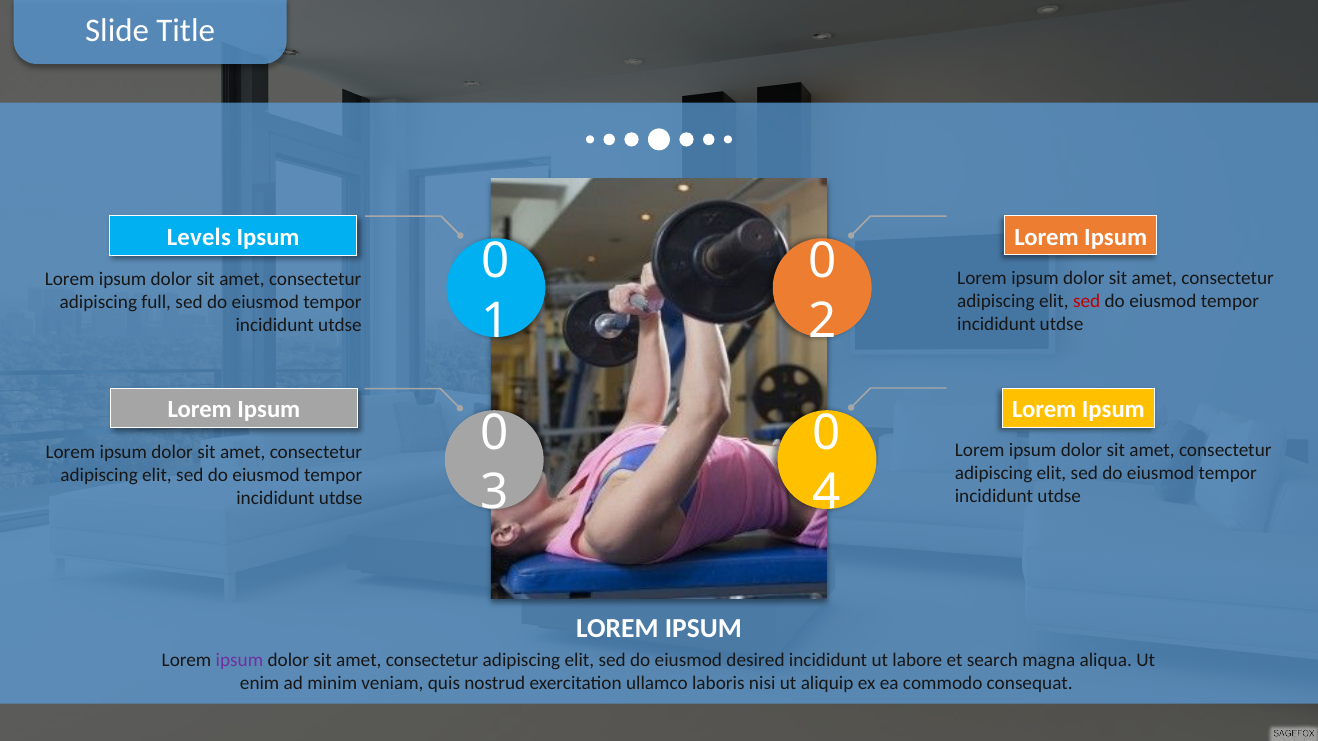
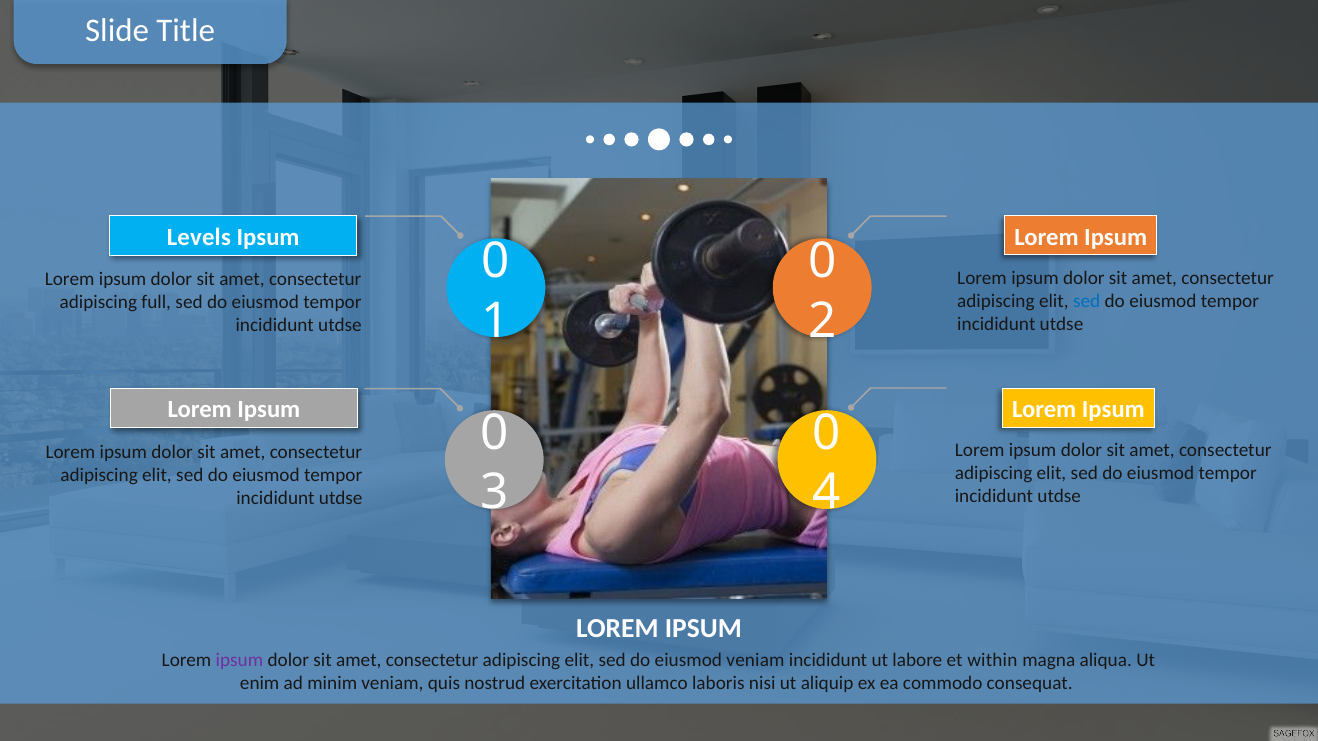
sed colour: red -> blue (1087, 301)
eiusmod desired: desired -> veniam (755, 661)
search: search -> within (992, 661)
